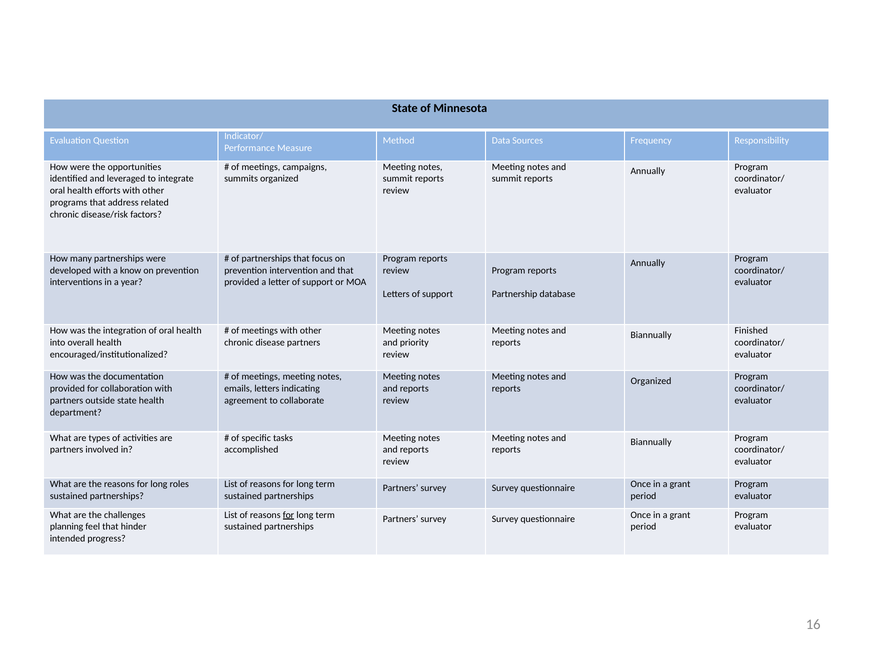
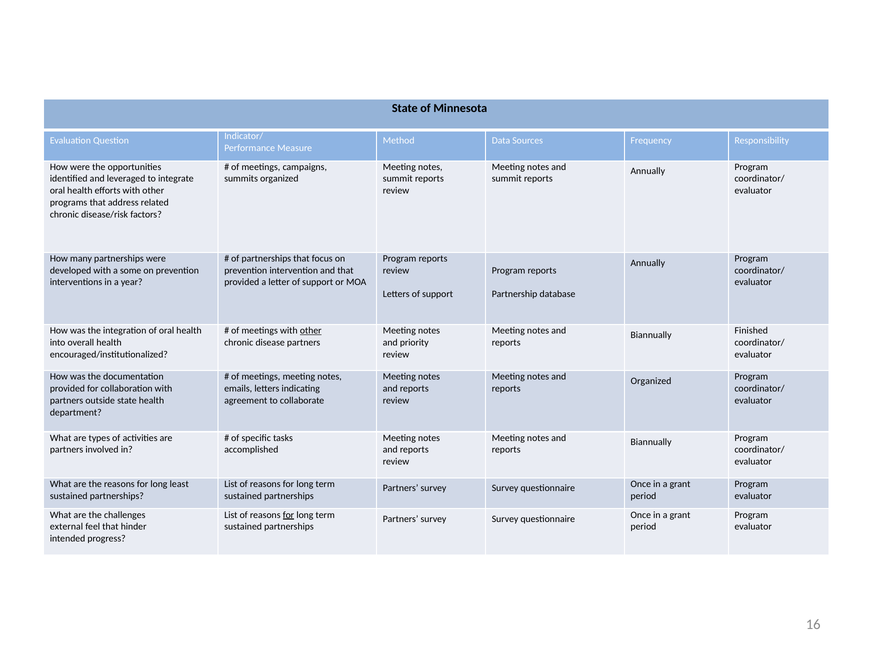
know: know -> some (131, 271)
other underline: none -> present (311, 331)
roles: roles -> least (179, 484)
planning: planning -> external (66, 527)
